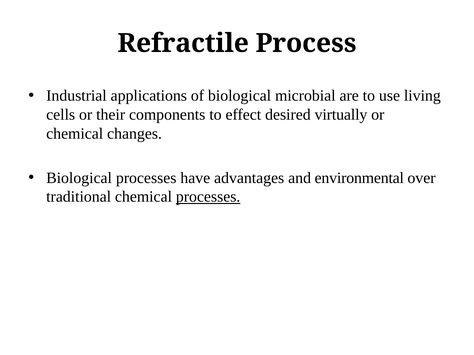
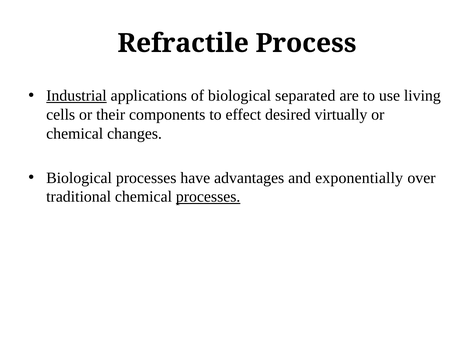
Industrial underline: none -> present (76, 96)
microbial: microbial -> separated (305, 96)
environmental: environmental -> exponentially (359, 178)
